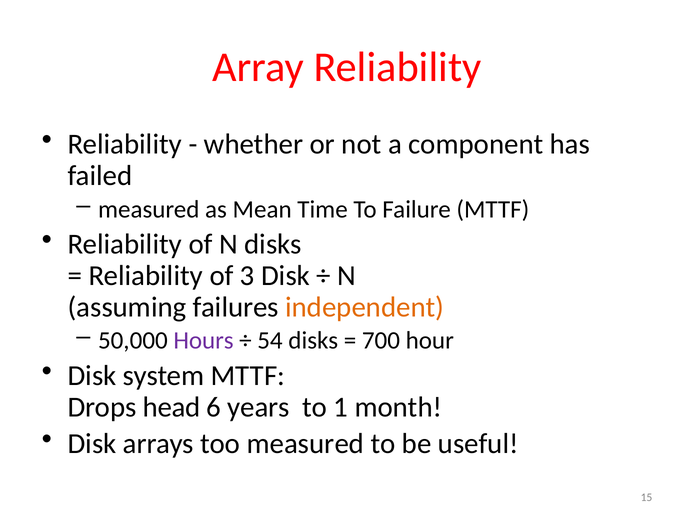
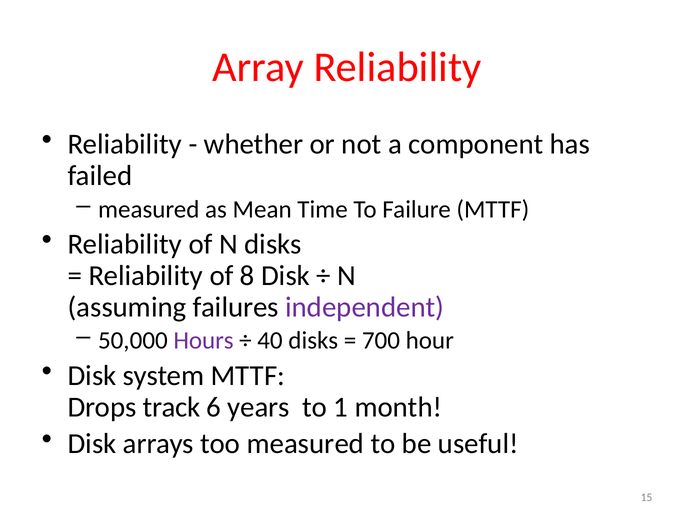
3: 3 -> 8 (247, 275)
independent colour: orange -> purple (365, 307)
54: 54 -> 40 (270, 340)
head: head -> track (172, 407)
